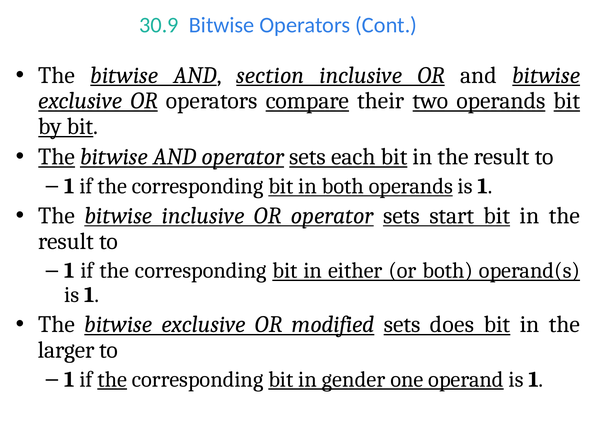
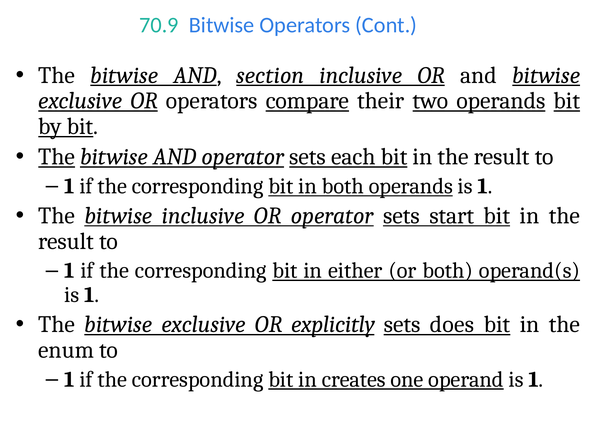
30.9: 30.9 -> 70.9 (159, 25)
modified: modified -> explicitly (333, 324)
larger: larger -> enum (66, 350)
the underline: present -> none (112, 379)
gender: gender -> creates (354, 379)
